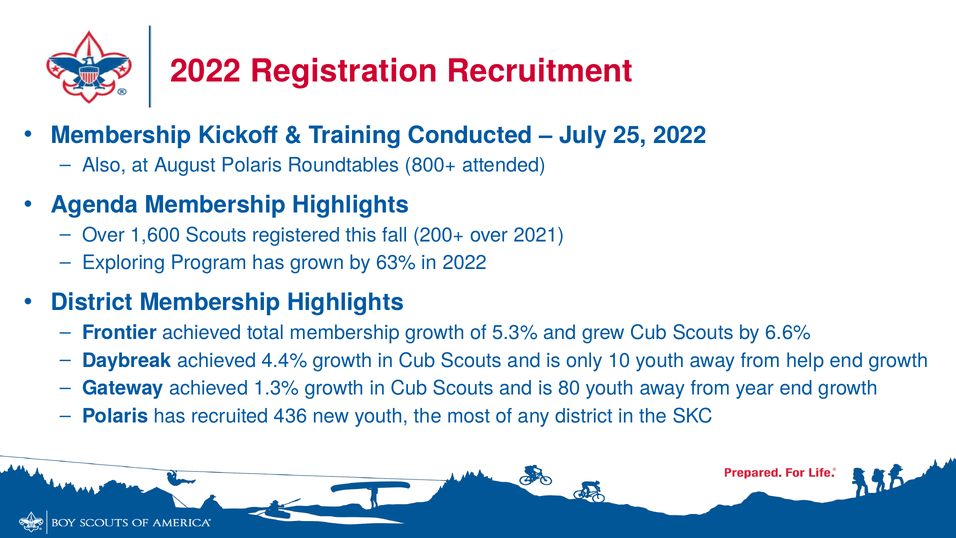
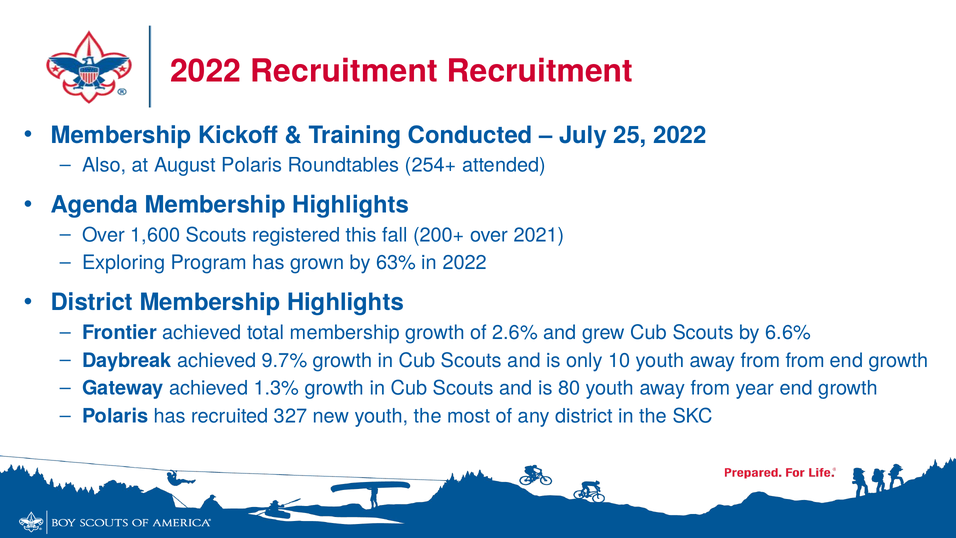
2022 Registration: Registration -> Recruitment (344, 71)
800+: 800+ -> 254+ (431, 165)
5.3%: 5.3% -> 2.6% (515, 332)
4.4%: 4.4% -> 9.7% (285, 360)
from help: help -> from (805, 360)
436: 436 -> 327 (291, 416)
